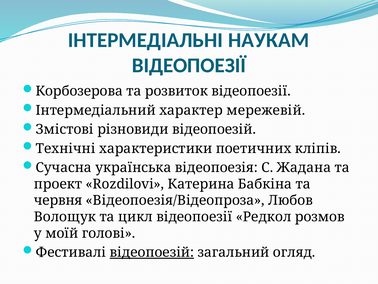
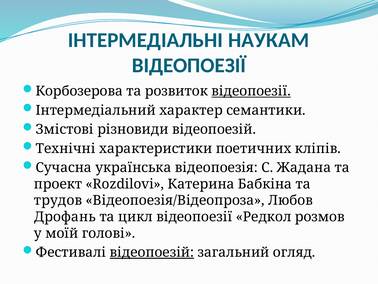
відеопоезії underline: none -> present (251, 91)
мережевій: мережевій -> семантики (266, 110)
червня: червня -> трудов (58, 200)
Волощук: Волощук -> Дрофань (65, 216)
